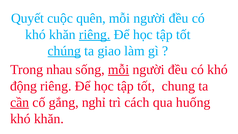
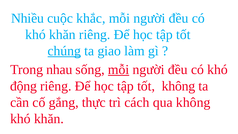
Quyết: Quyết -> Nhiều (27, 18)
quên: quên -> khắc (91, 18)
riêng underline: present -> none (95, 35)
tốt chung: chung -> không (178, 86)
cần underline: present -> none (20, 102)
nghỉ: nghỉ -> thực (94, 102)
qua huống: huống -> không (193, 102)
